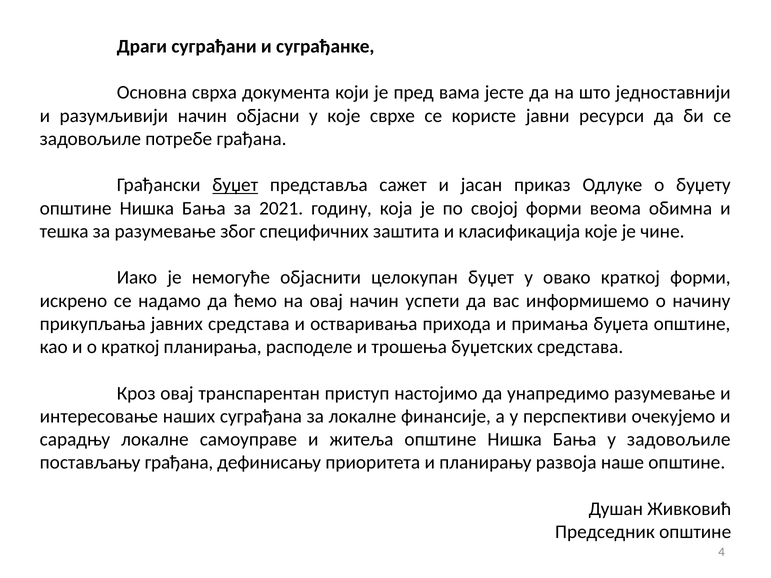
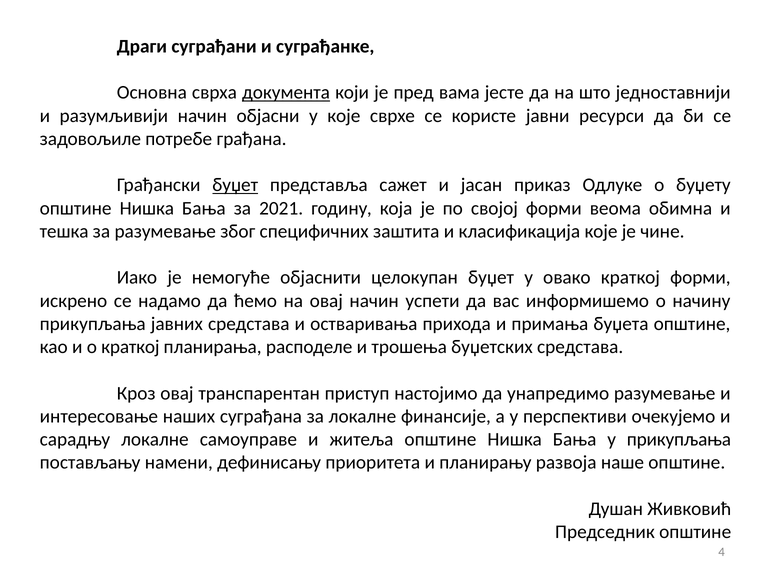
документа underline: none -> present (286, 93)
у задовољиле: задовољиле -> прикупљања (679, 440)
постављању грађана: грађана -> намени (179, 463)
